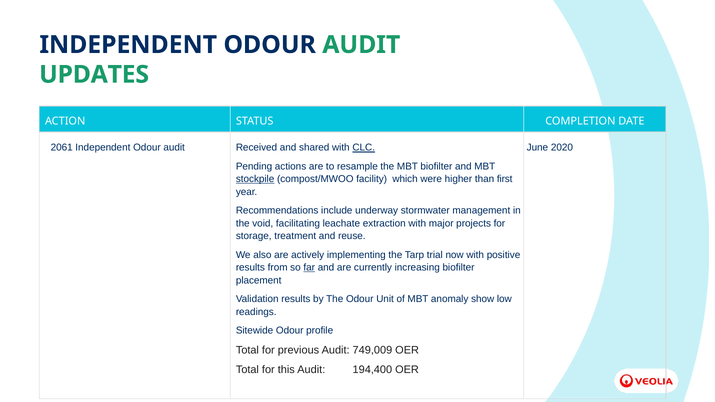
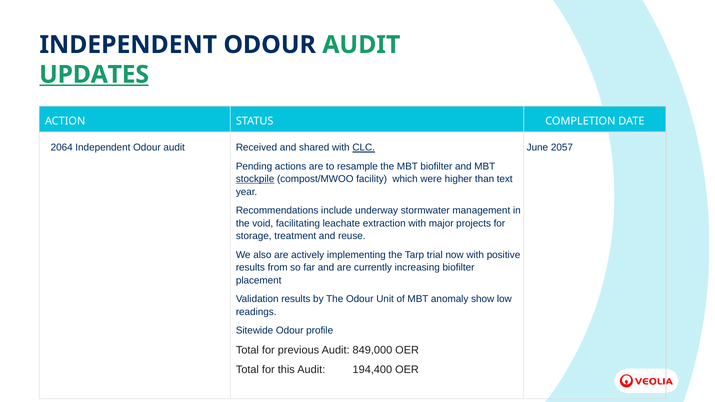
UPDATES underline: none -> present (94, 75)
2061: 2061 -> 2064 (62, 148)
2020: 2020 -> 2057 (562, 148)
first: first -> text (505, 179)
far underline: present -> none (309, 268)
749,009: 749,009 -> 849,000 (372, 350)
